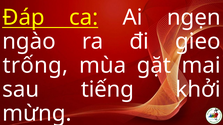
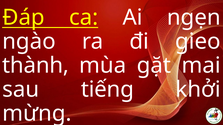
trống: trống -> thành (36, 66)
